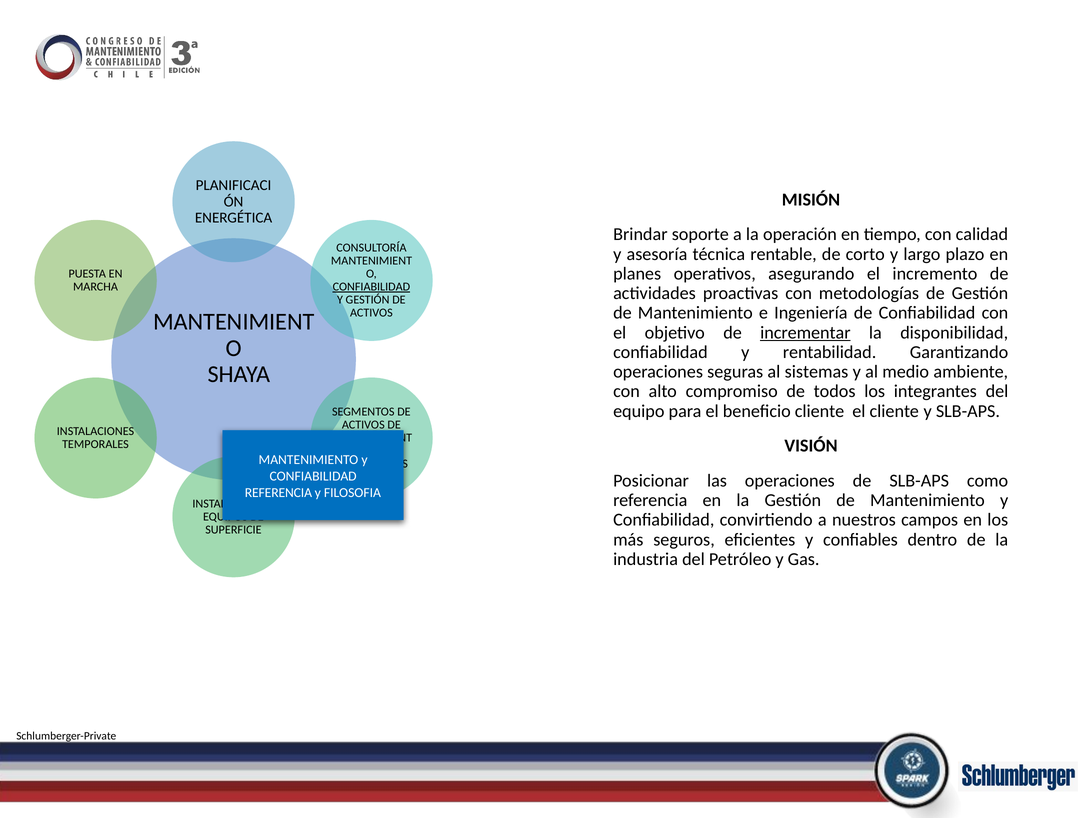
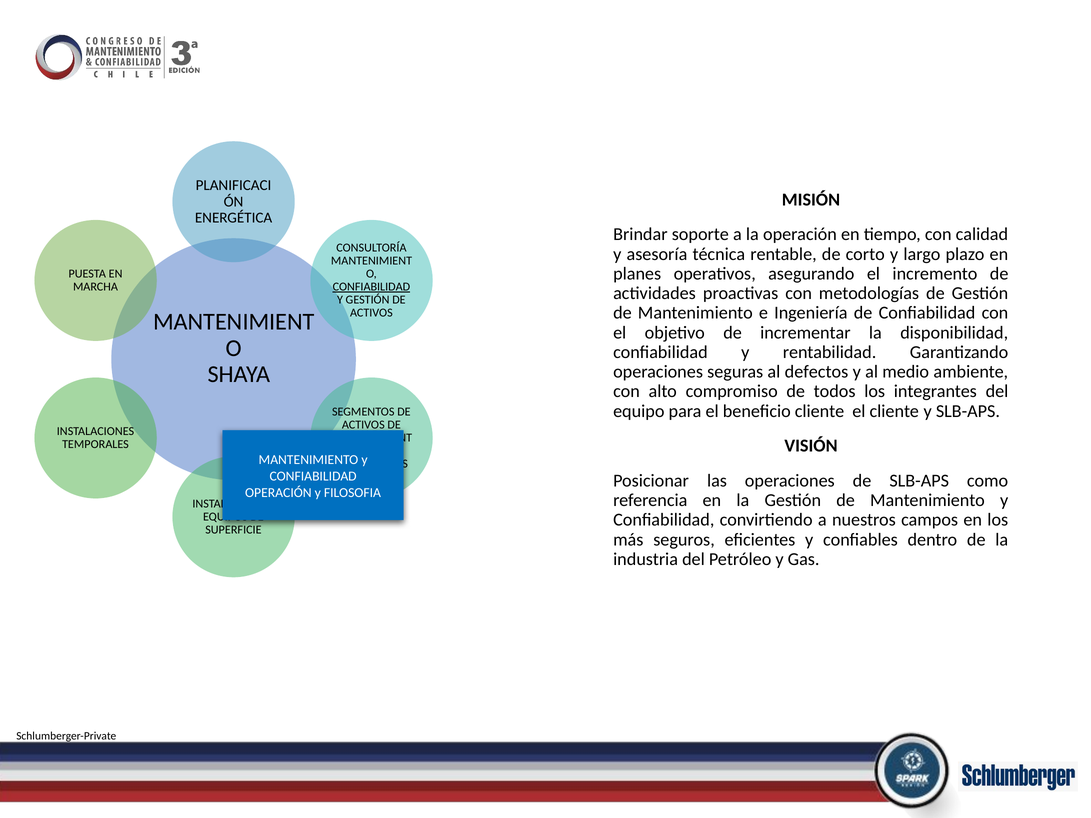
incrementar underline: present -> none (805, 333)
sistemas: sistemas -> defectos (816, 372)
REFERENCIA: REFERENCIA -> OPERACIÓN (278, 493)
